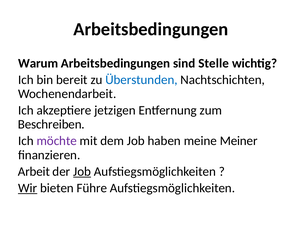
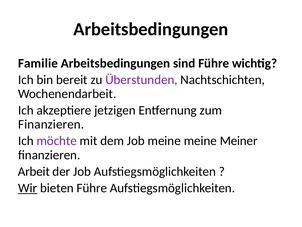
Warum: Warum -> Familie (38, 63)
sind Stelle: Stelle -> Führe (214, 63)
Überstunden colour: blue -> purple (141, 80)
Beschreiben: Beschreiben -> Finanzieren (51, 124)
Job haben: haben -> meine (164, 141)
Job underline: present -> none (82, 171)
